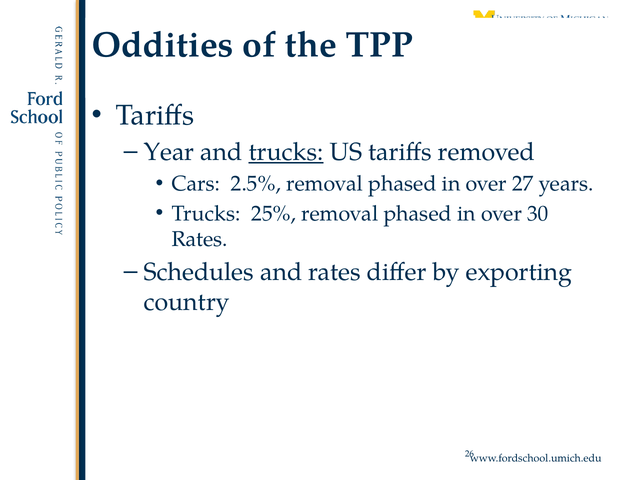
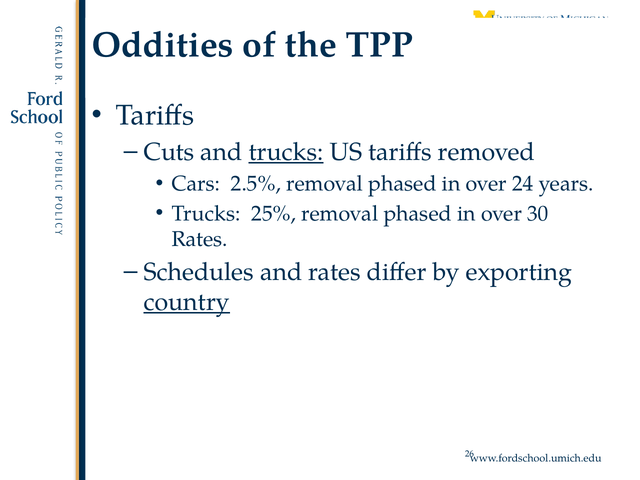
Year: Year -> Cuts (169, 152)
27: 27 -> 24 (523, 184)
country underline: none -> present (187, 302)
